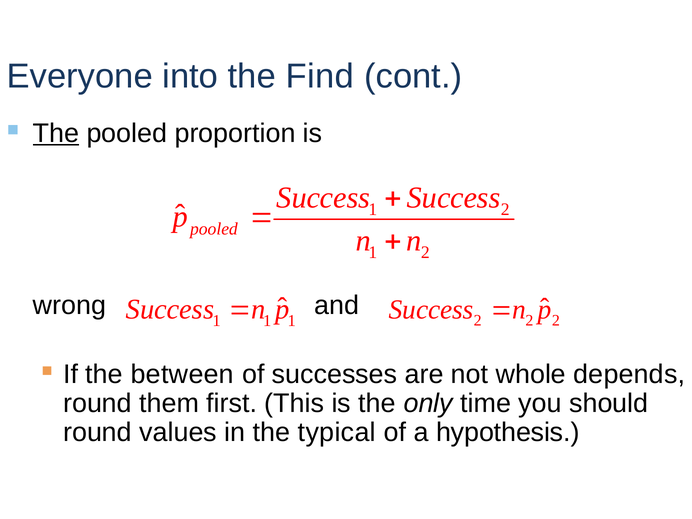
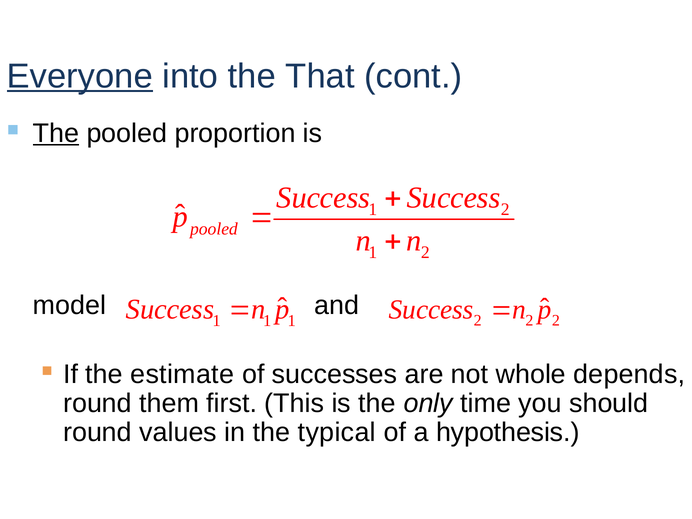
Everyone underline: none -> present (80, 76)
Find: Find -> That (320, 76)
wrong: wrong -> model (69, 305)
between: between -> estimate (182, 374)
